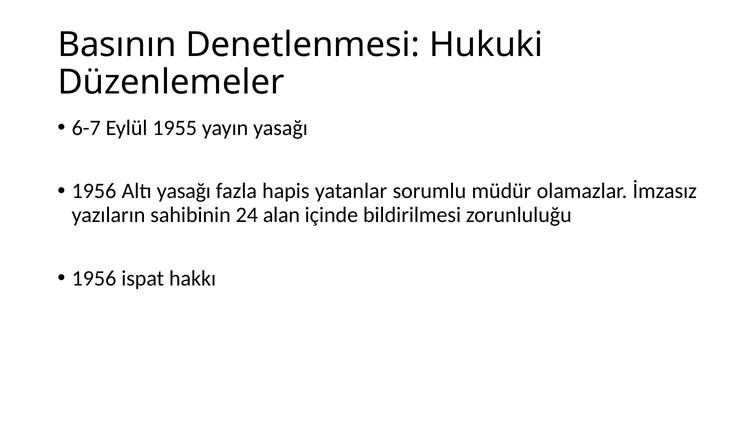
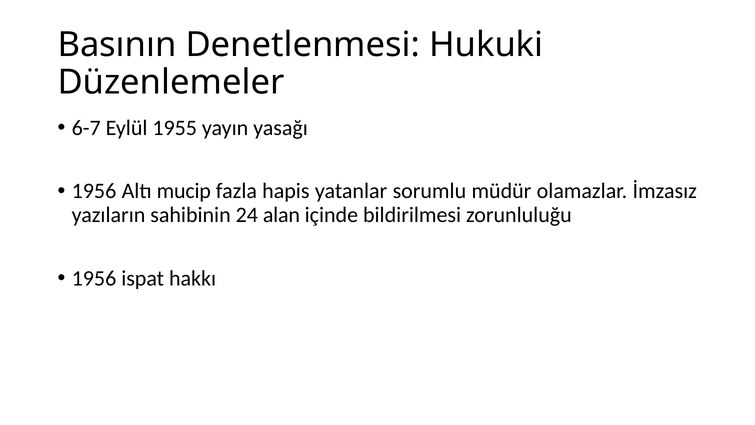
Altı yasağı: yasağı -> mucip (184, 191)
